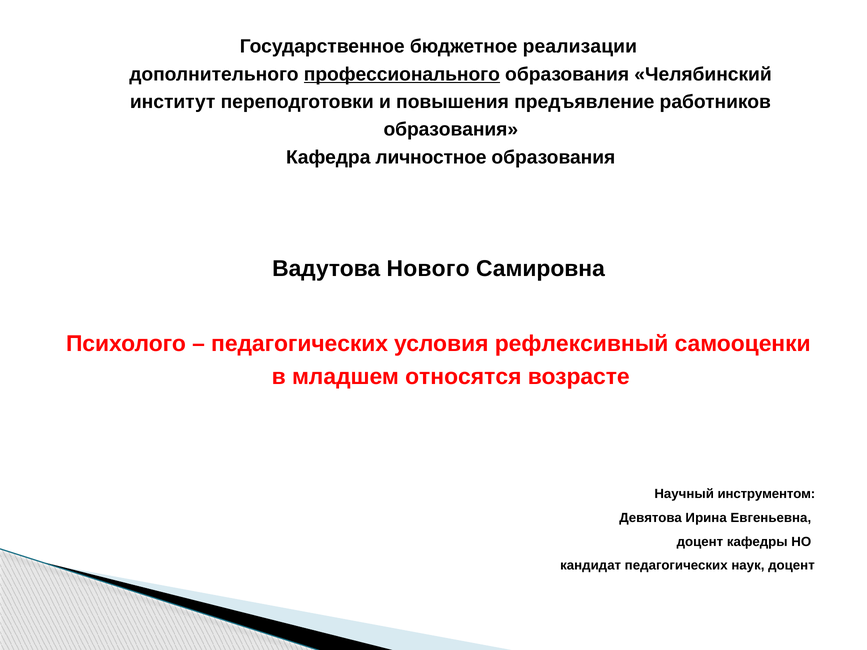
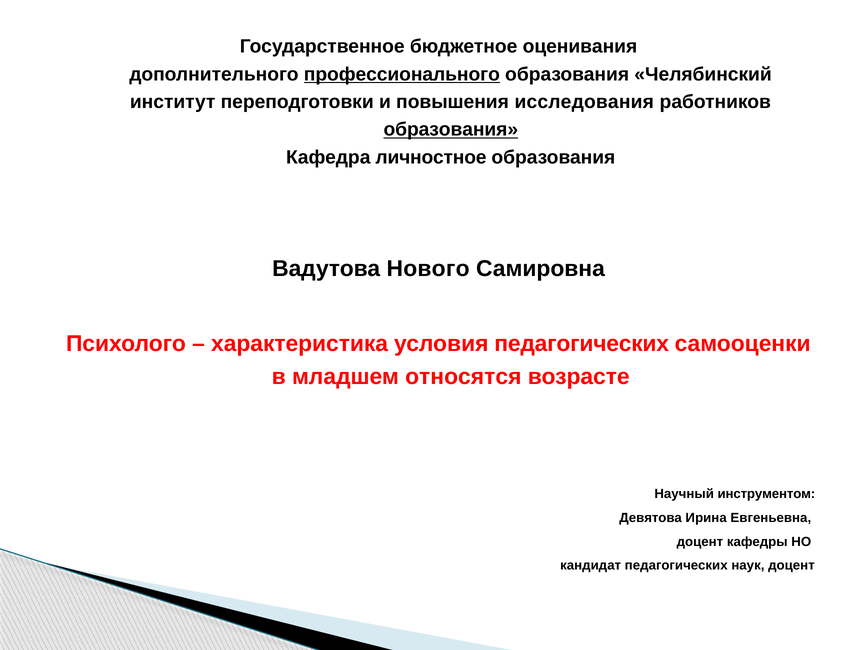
реализации: реализации -> оценивания (580, 46)
предъявление: предъявление -> исследования (584, 102)
образования underline: none -> present (451, 130)
педагогических: педагогических -> характеристика (300, 344)
условия рефлексивный: рефлексивный -> педагогических (582, 344)
